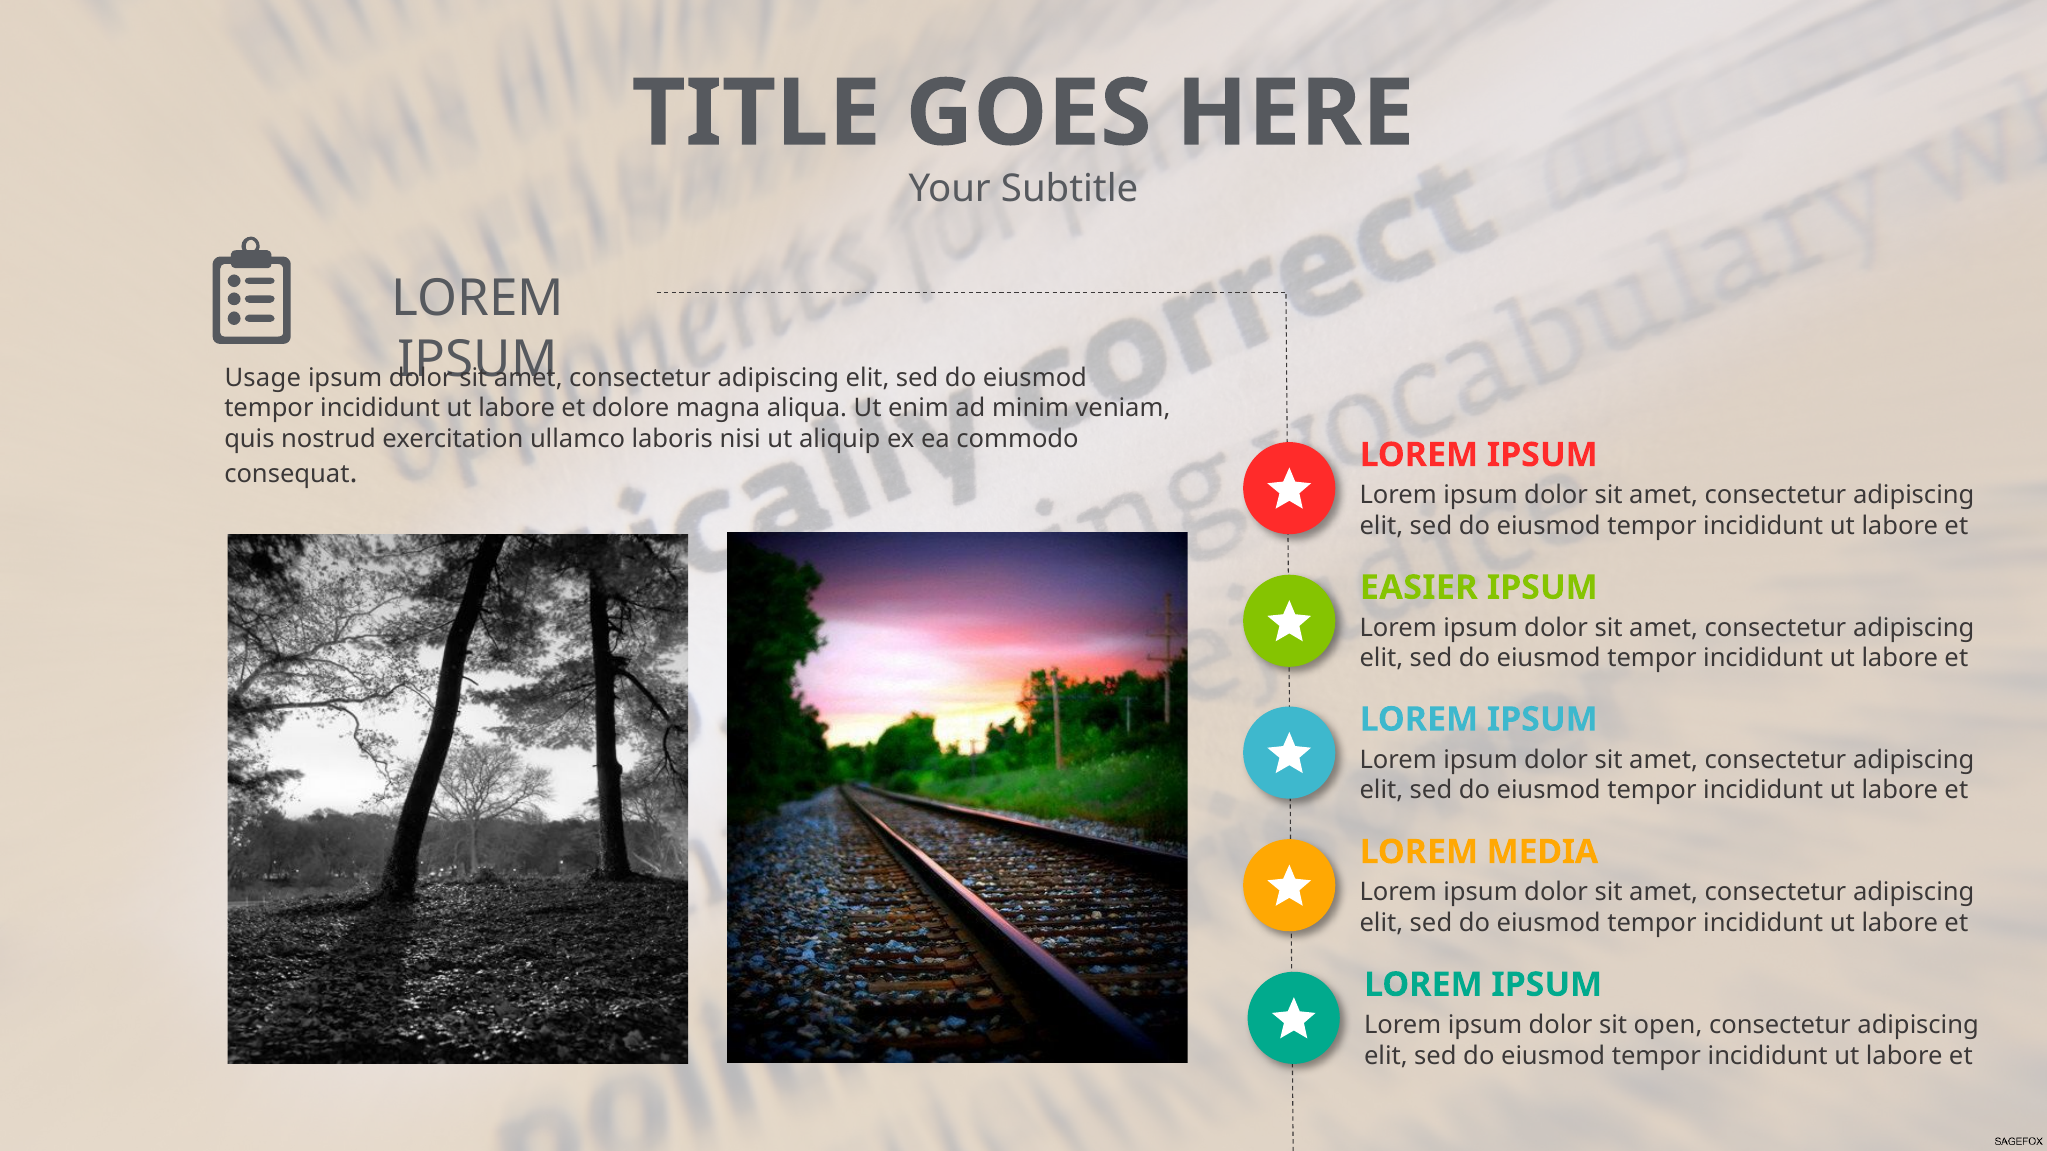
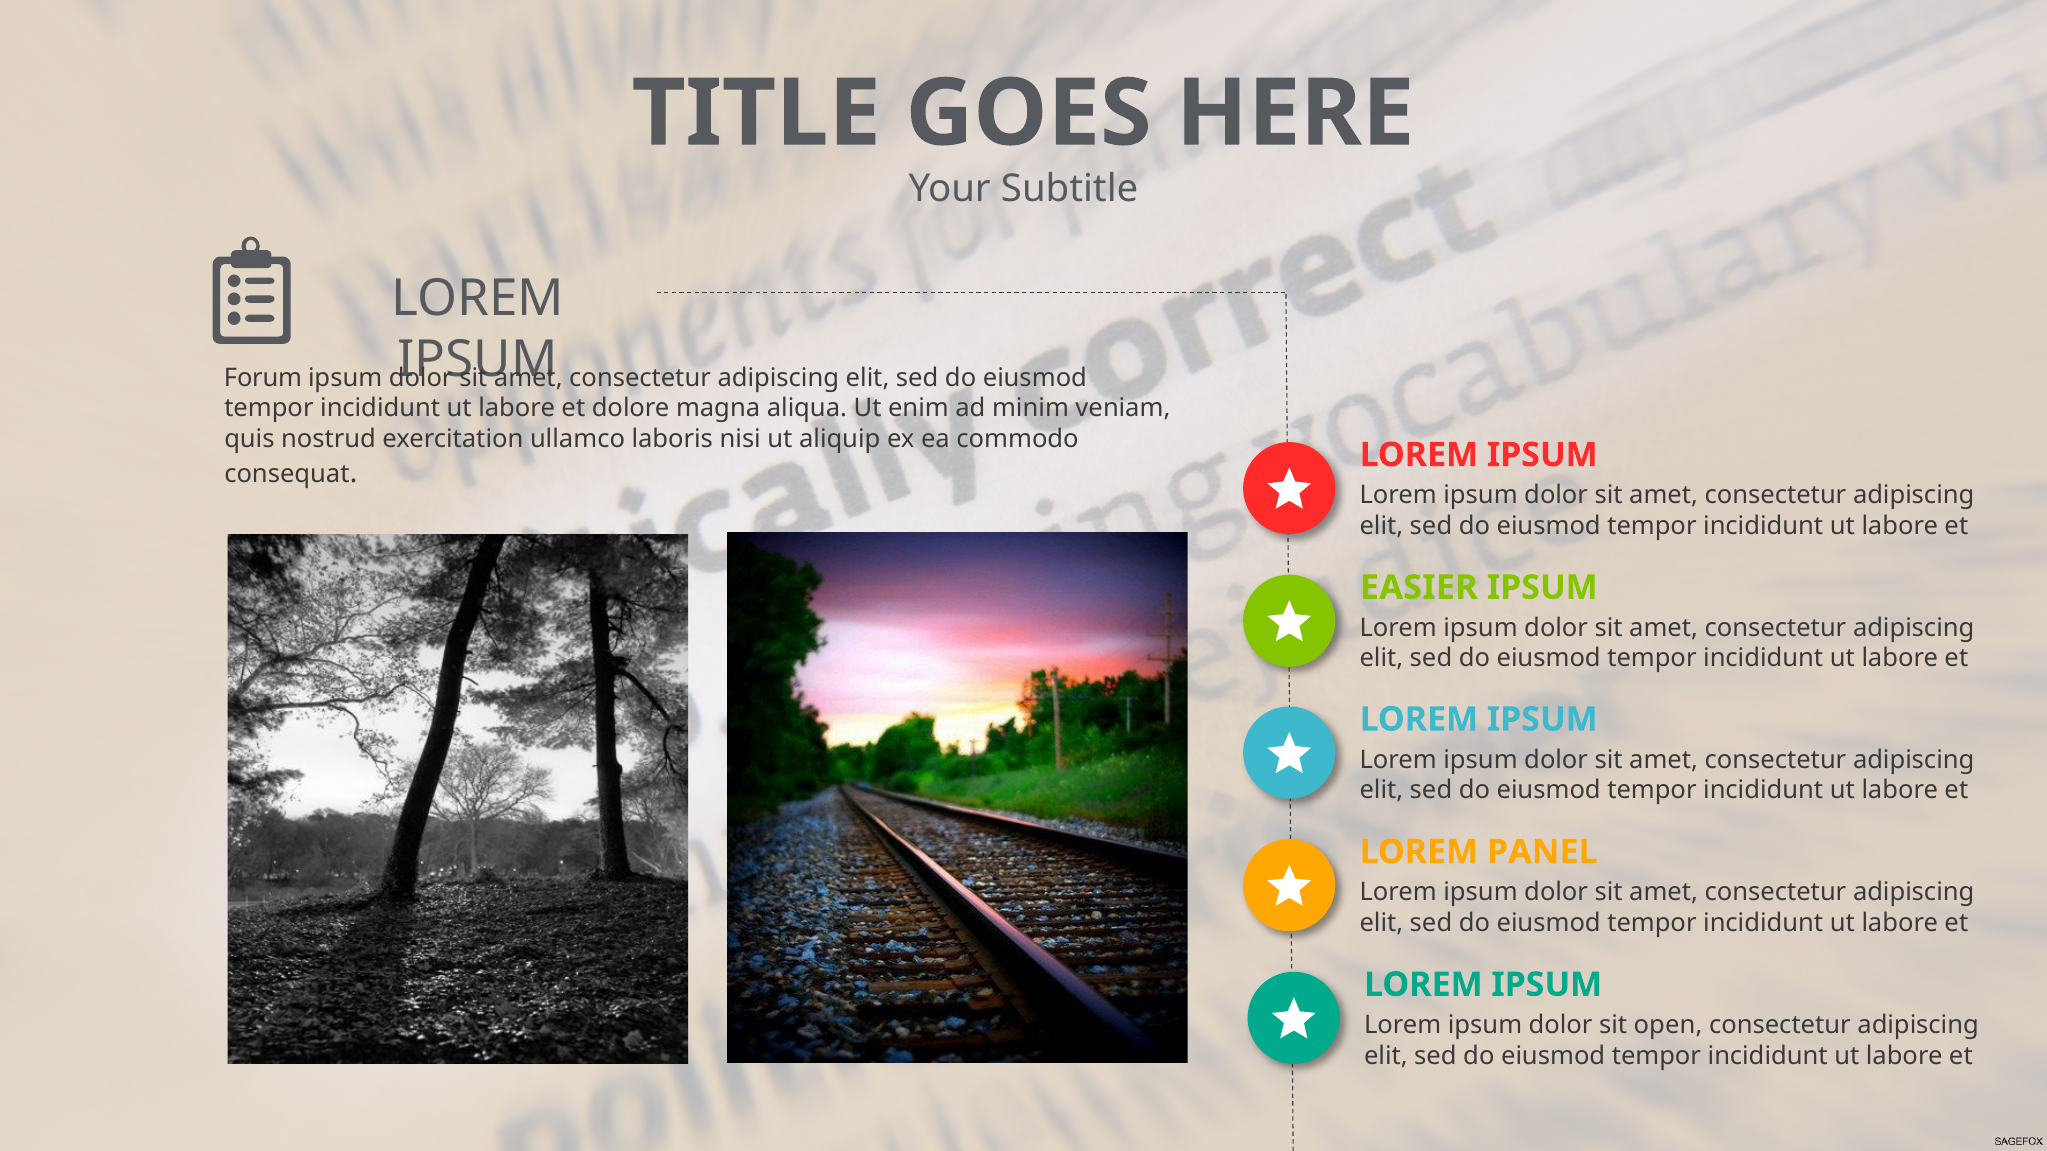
Usage: Usage -> Forum (263, 378)
MEDIA: MEDIA -> PANEL (1542, 852)
